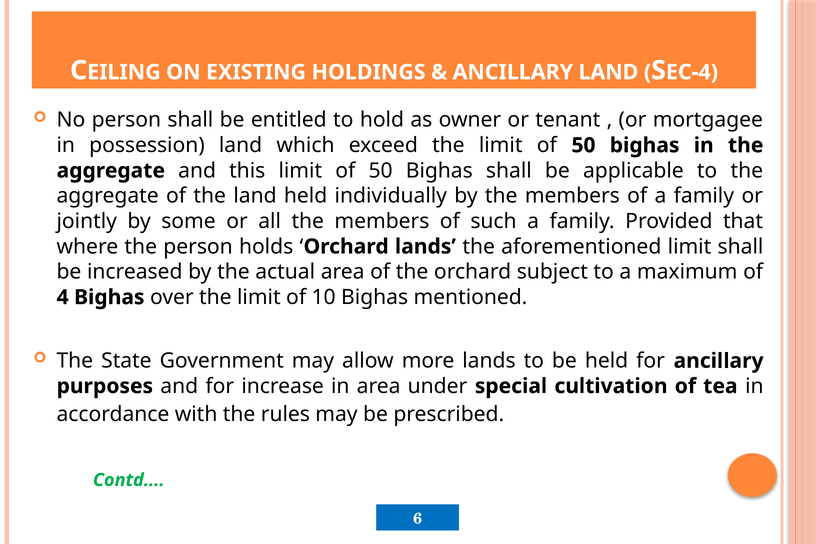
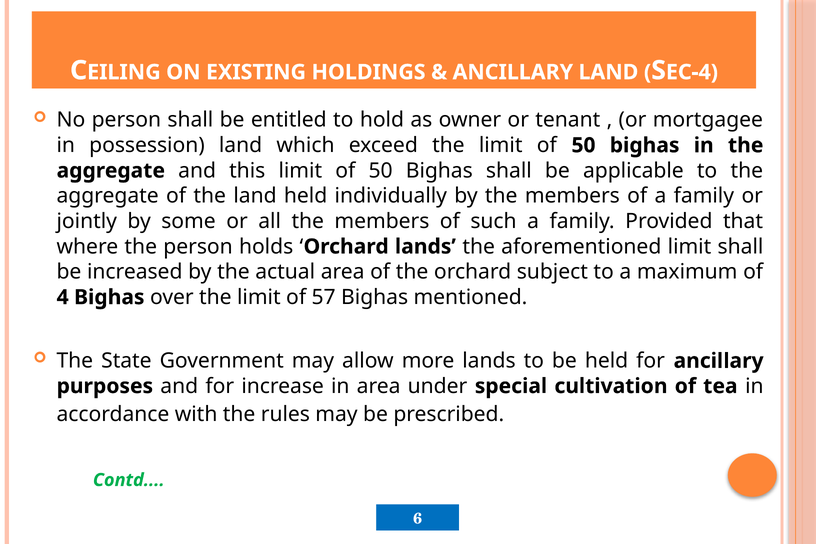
10: 10 -> 57 (324, 297)
